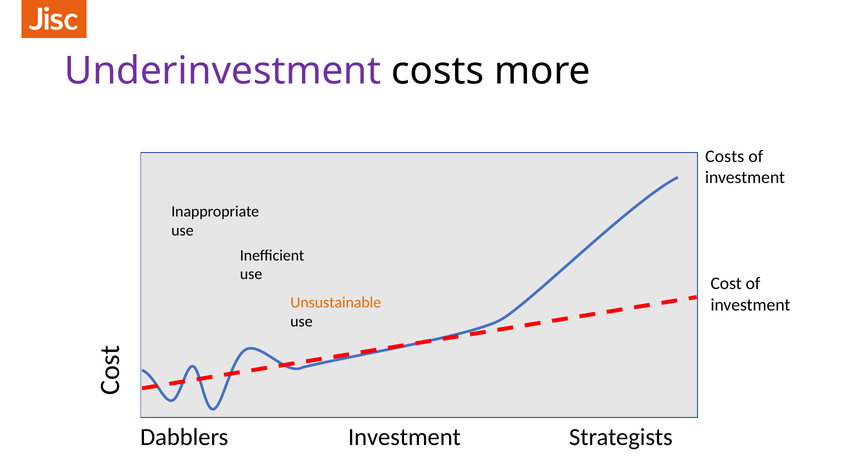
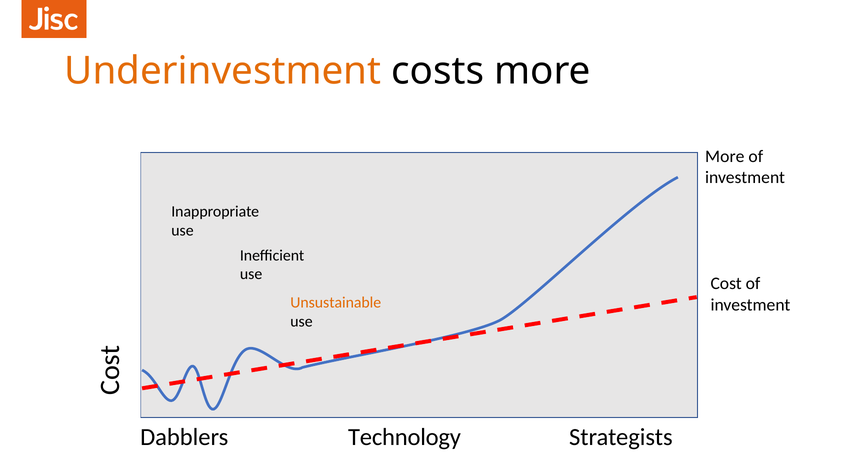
Underinvestment colour: purple -> orange (223, 71)
Costs: Costs -> More (725, 156)
Dabblers Investment: Investment -> Technology (405, 437)
